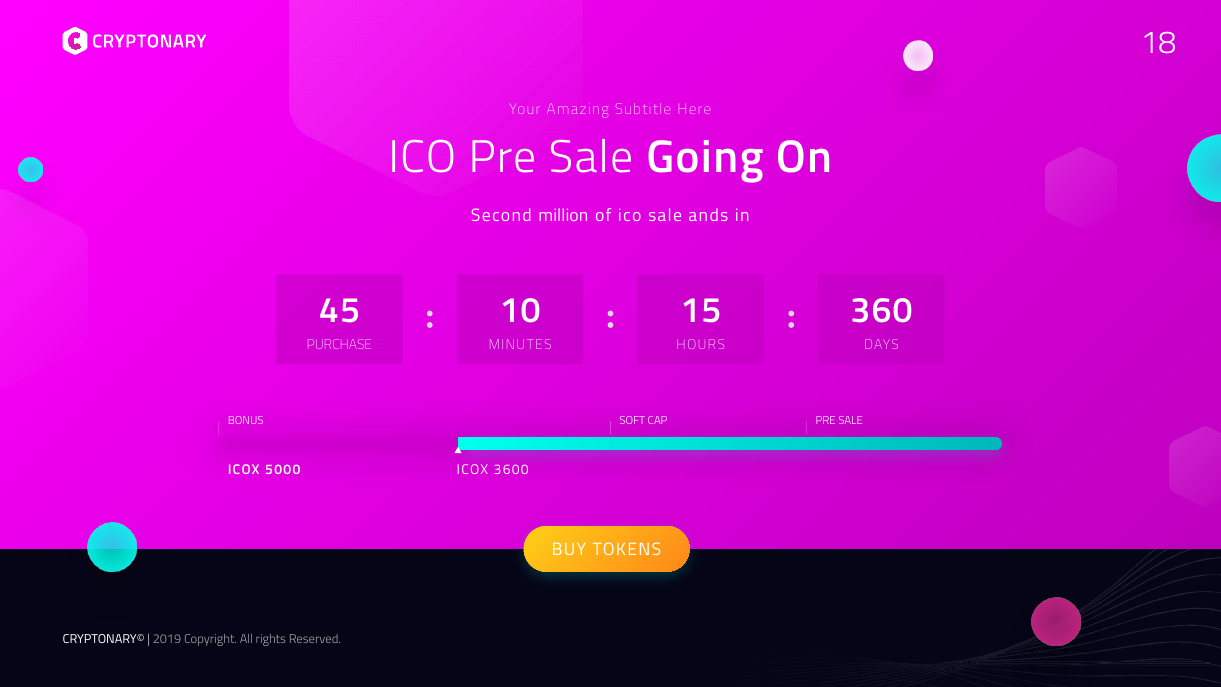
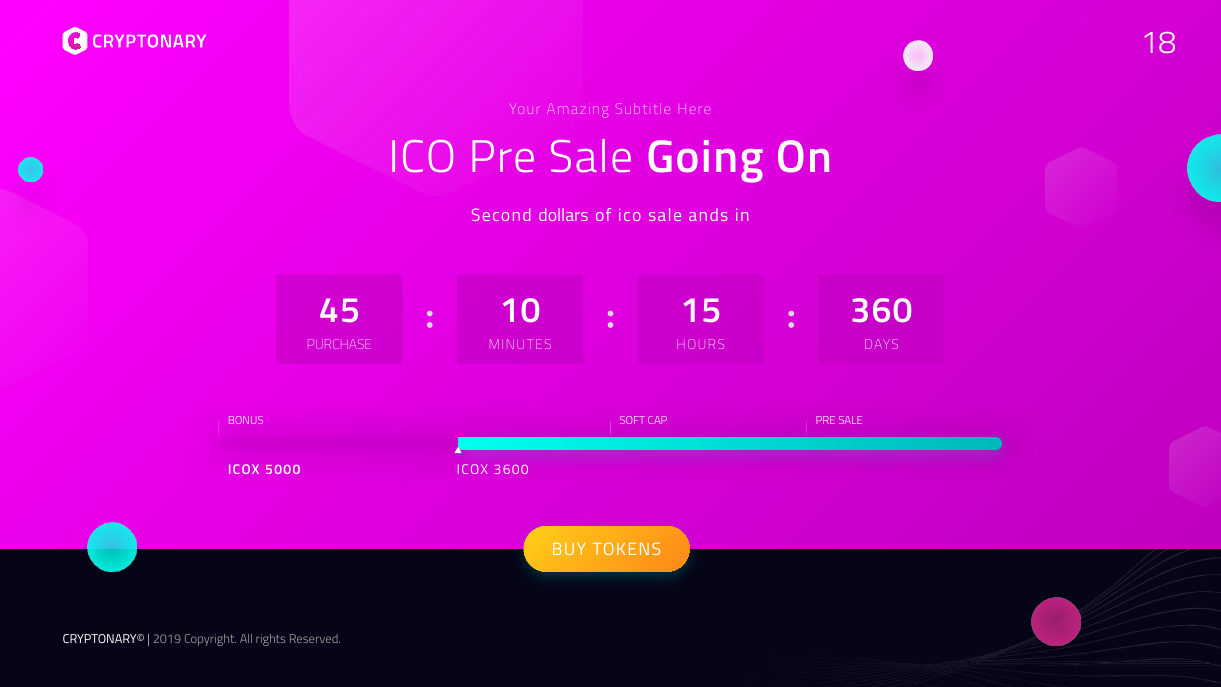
million: million -> dollars (563, 216)
